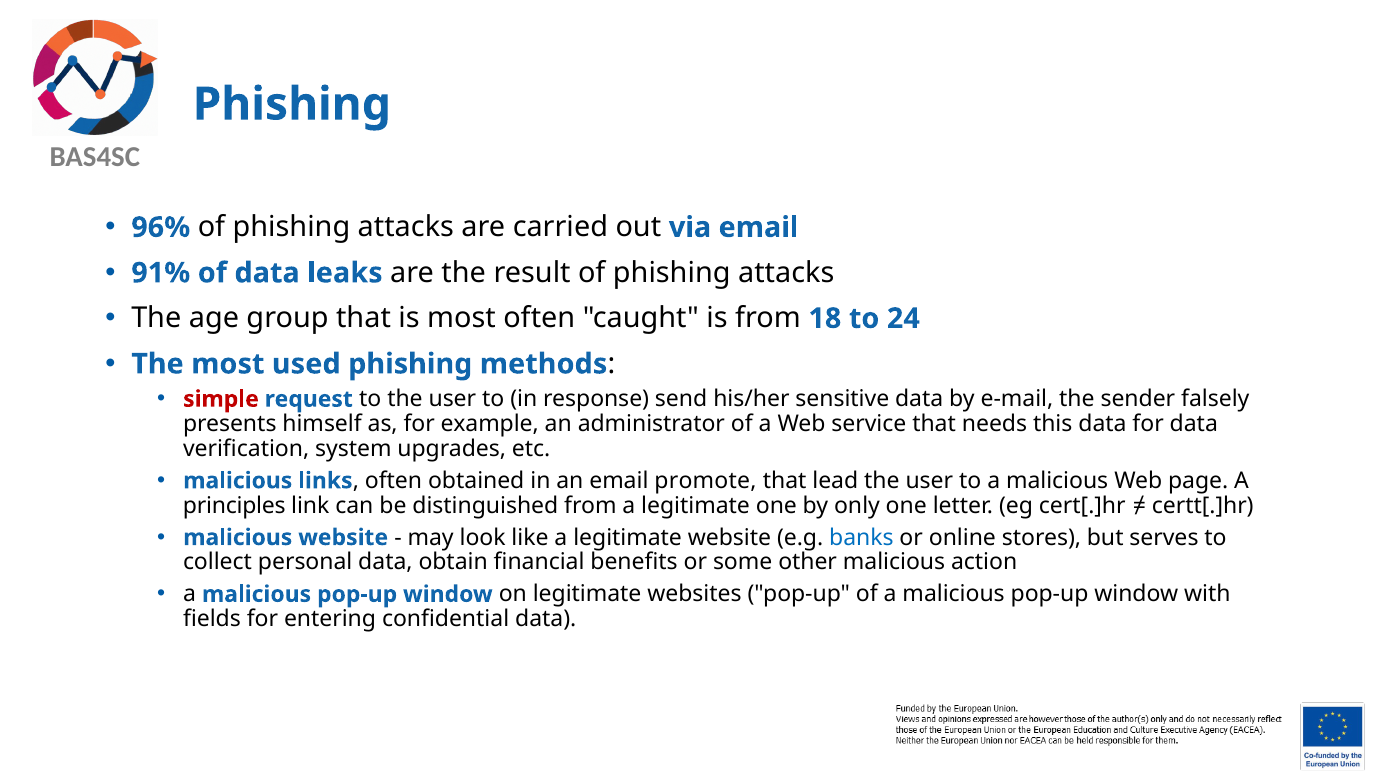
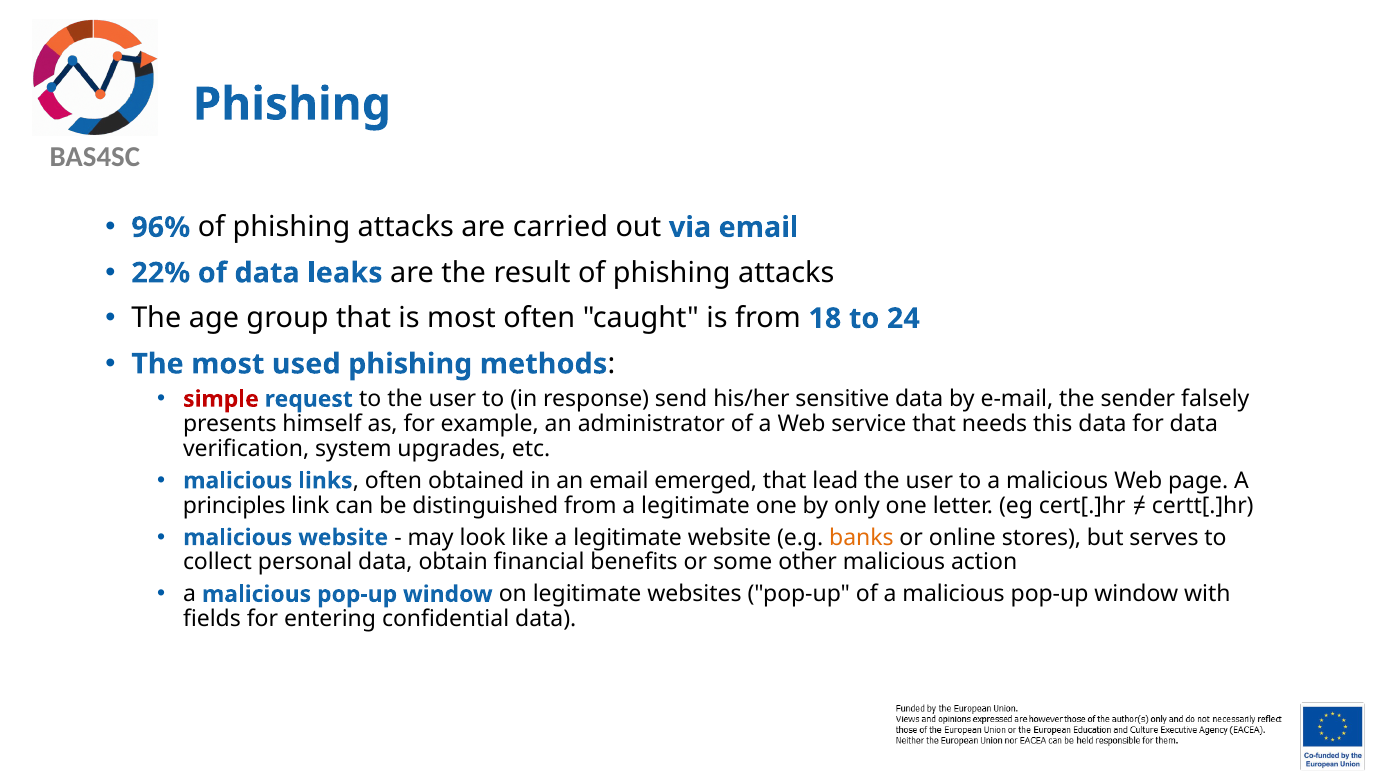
91%: 91% -> 22% (161, 273)
promote: promote -> emerged (706, 481)
banks colour: blue -> orange (861, 538)
